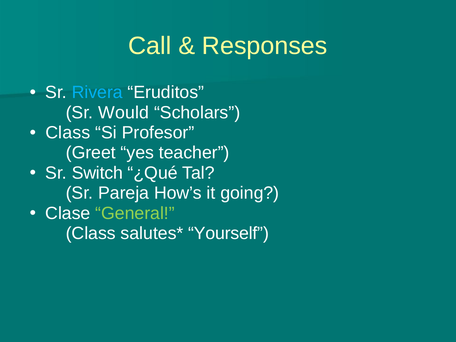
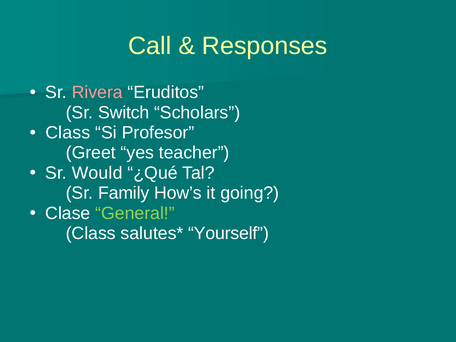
Rivera colour: light blue -> pink (97, 92)
Would: Would -> Switch (124, 113)
Switch: Switch -> Would (97, 173)
Pareja: Pareja -> Family (124, 193)
